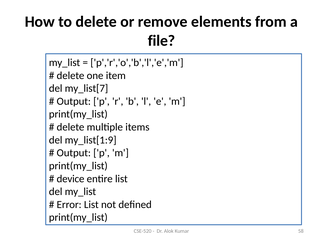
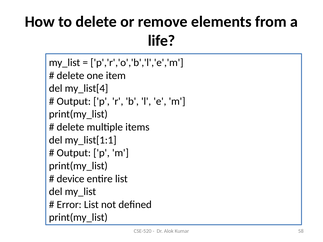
file: file -> life (162, 41)
my_list[7: my_list[7 -> my_list[4 (86, 88)
my_list[1:9: my_list[1:9 -> my_list[1:1 (91, 140)
